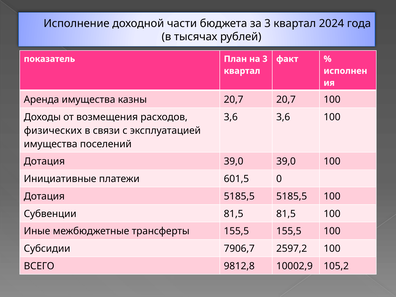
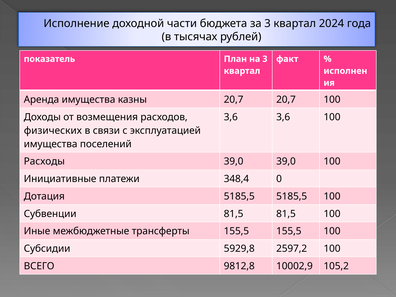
Дотация: Дотация -> Расходы (44, 161)
601,5: 601,5 -> 348,4 (236, 179)
7906,7: 7906,7 -> 5929,8 (239, 249)
